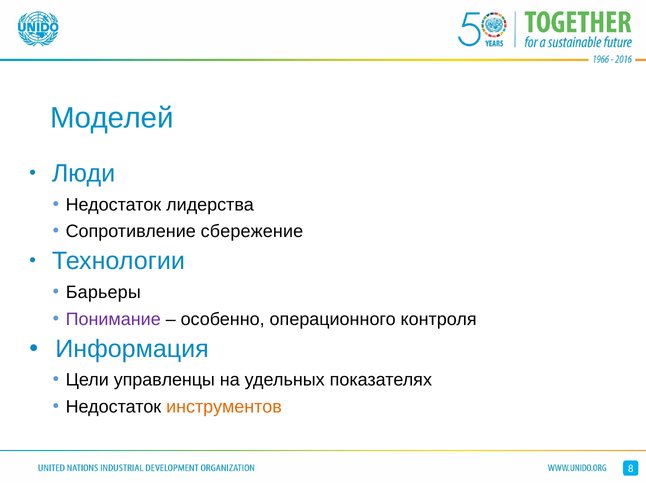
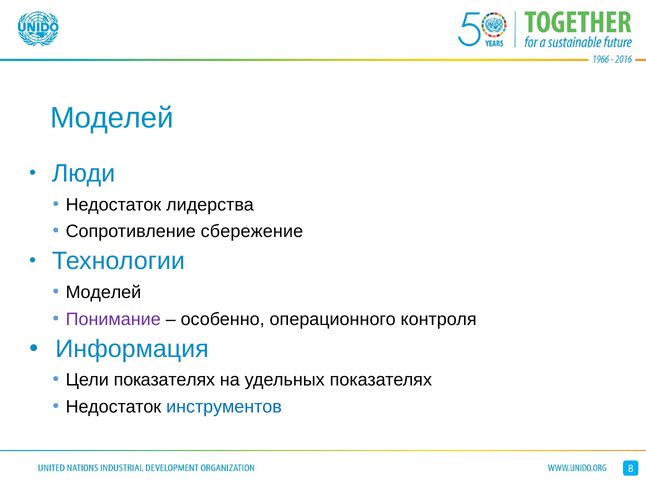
Барьеры: Барьеры -> Моделей (103, 293)
Цели управленцы: управленцы -> показателях (164, 380)
инструментов colour: orange -> blue (224, 407)
